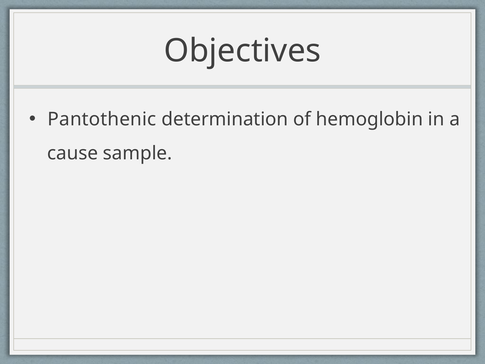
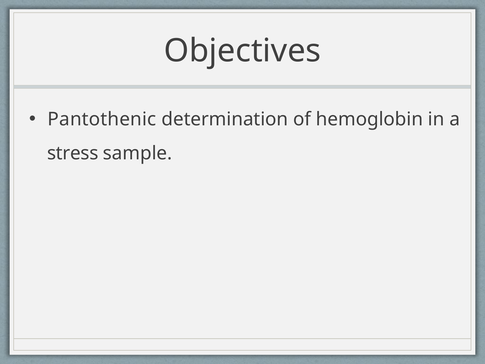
cause: cause -> stress (73, 153)
